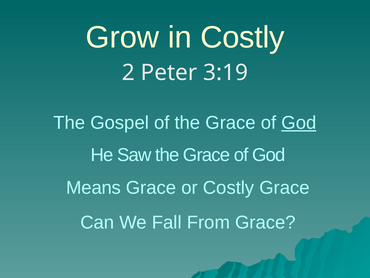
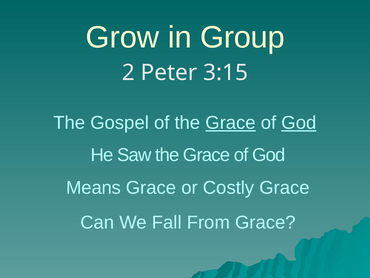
in Costly: Costly -> Group (242, 37)
3:19: 3:19 -> 3:15 (226, 72)
Grace underline: none -> present (231, 123)
